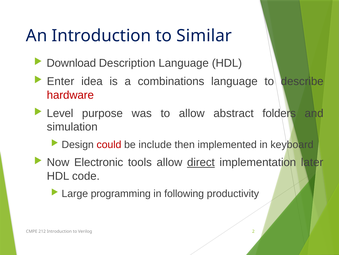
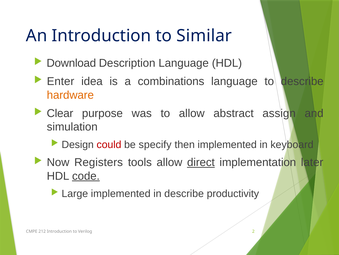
hardware colour: red -> orange (70, 95)
Level: Level -> Clear (60, 113)
folders: folders -> assign (279, 113)
include: include -> specify (155, 144)
Electronic: Electronic -> Registers (99, 162)
code underline: none -> present (86, 176)
Large programming: programming -> implemented (121, 193)
in following: following -> describe (184, 193)
